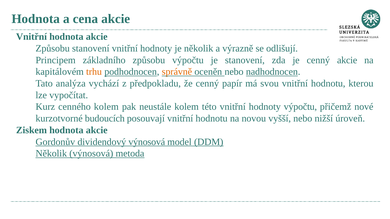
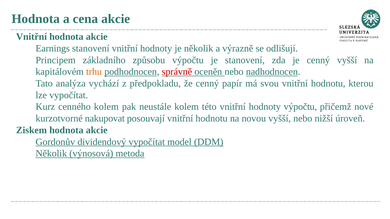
Způsobu: Způsobu -> Earnings (53, 48)
cenný akcie: akcie -> vyšší (347, 60)
správně colour: orange -> red (177, 72)
budoucích: budoucích -> nakupovat (105, 119)
dividendový výnosová: výnosová -> vypočítat (147, 142)
